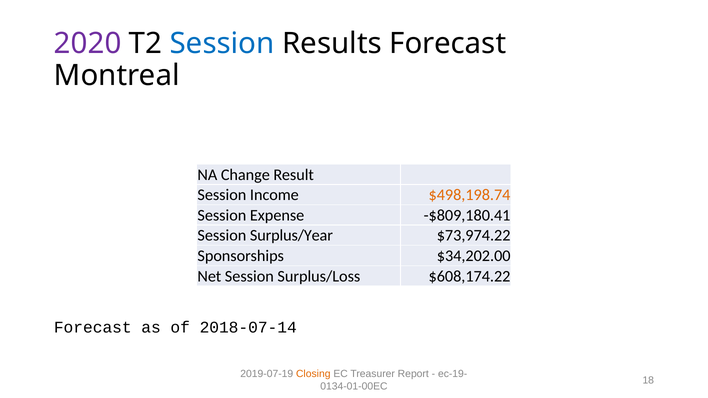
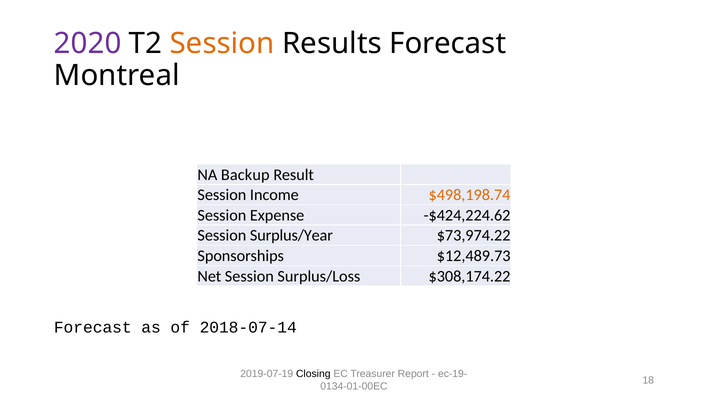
Session colour: blue -> orange (222, 44)
Change: Change -> Backup (245, 175)
-$809,180.41: -$809,180.41 -> -$424,224.62 (467, 215)
$34,202.00: $34,202.00 -> $12,489.73 (474, 256)
$608,174.22: $608,174.22 -> $308,174.22 (470, 276)
Closing colour: orange -> black (313, 374)
